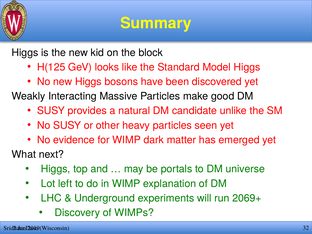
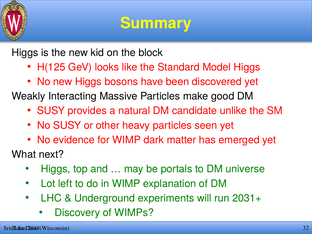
2069+: 2069+ -> 2031+ (247, 198)
